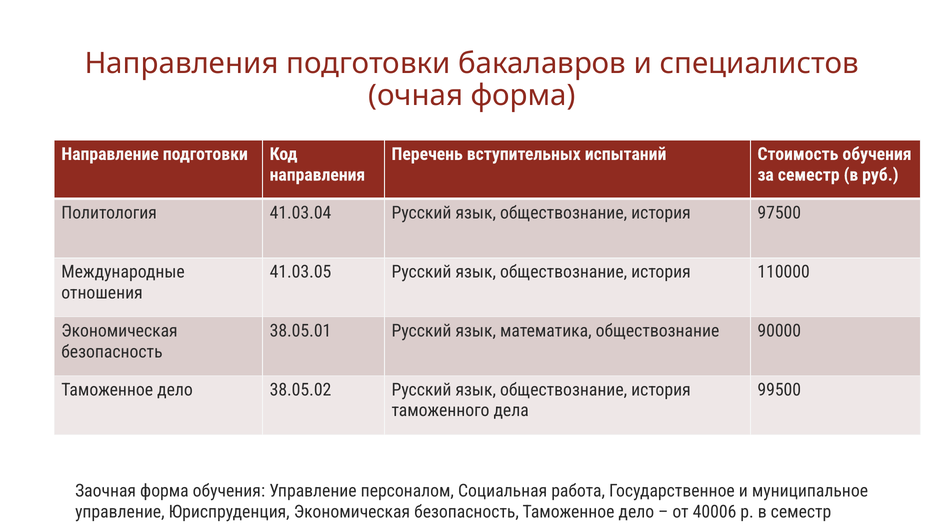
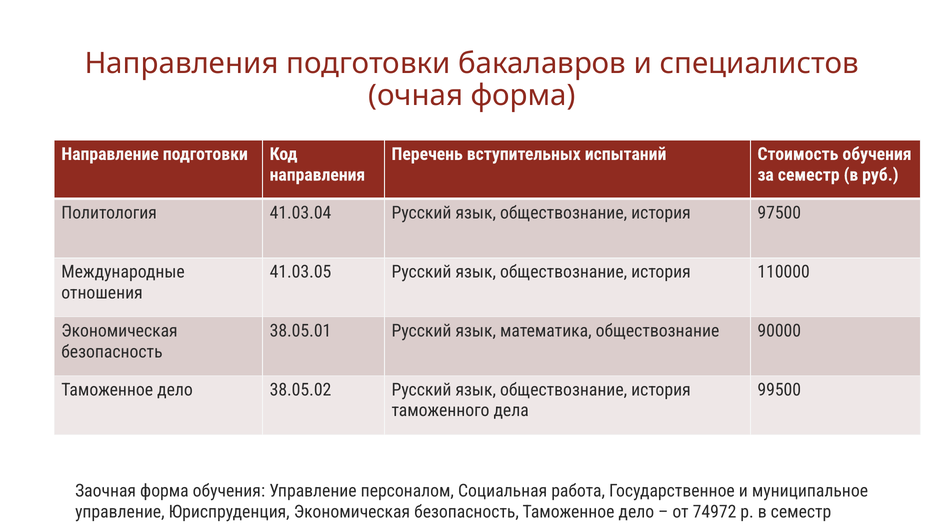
40006: 40006 -> 74972 (715, 512)
